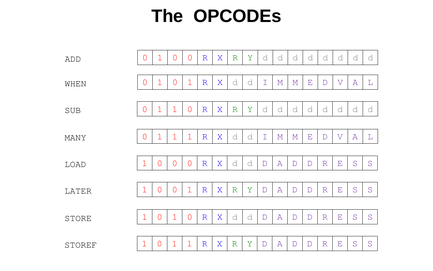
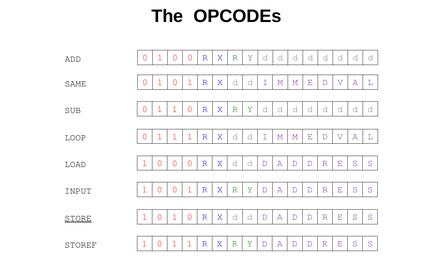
WHEN: WHEN -> SAME (76, 83)
MANY: MANY -> LOOP (75, 137)
LATER: LATER -> INPUT (78, 190)
STORE underline: none -> present (78, 218)
